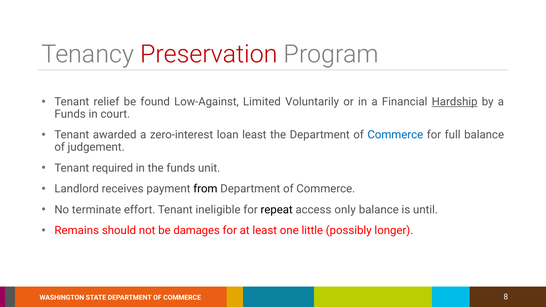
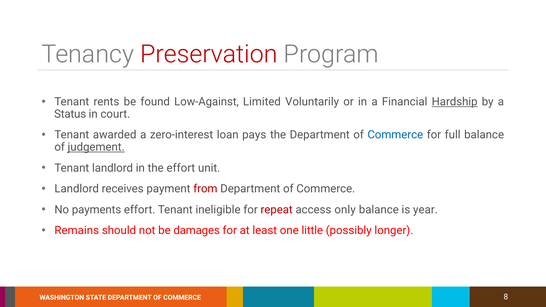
relief: relief -> rents (106, 102)
Funds: Funds -> Status (70, 114)
loan least: least -> pays (254, 135)
judgement underline: none -> present (96, 147)
Tenant required: required -> landlord (113, 168)
the funds: funds -> effort (181, 168)
from colour: black -> red (205, 189)
terminate: terminate -> payments (97, 210)
repeat colour: black -> red (277, 210)
until: until -> year (425, 210)
